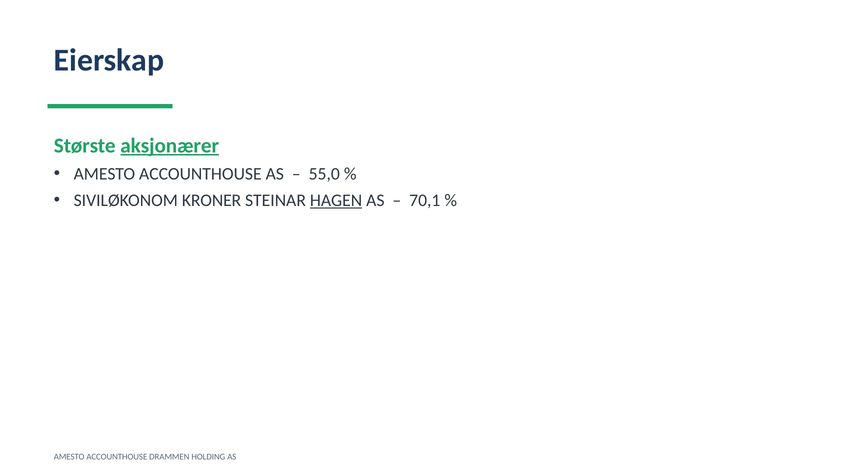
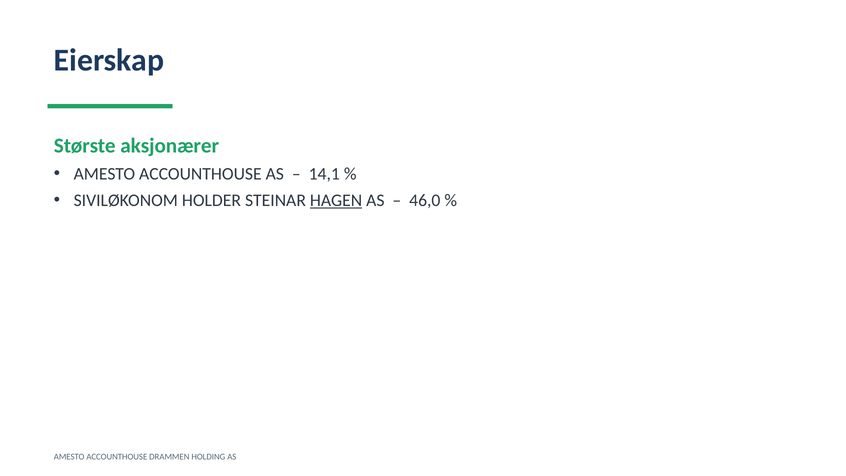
aksjonærer underline: present -> none (170, 146)
55,0: 55,0 -> 14,1 (324, 174)
KRONER: KRONER -> HOLDER (211, 200)
70,1: 70,1 -> 46,0 (425, 200)
